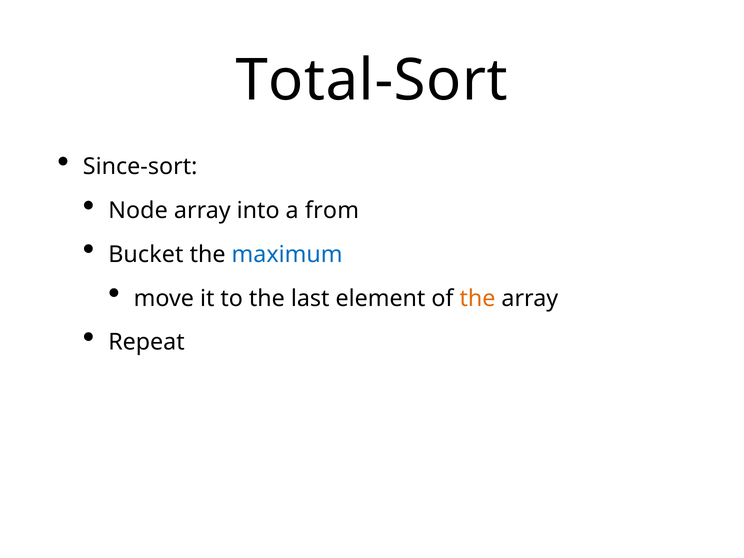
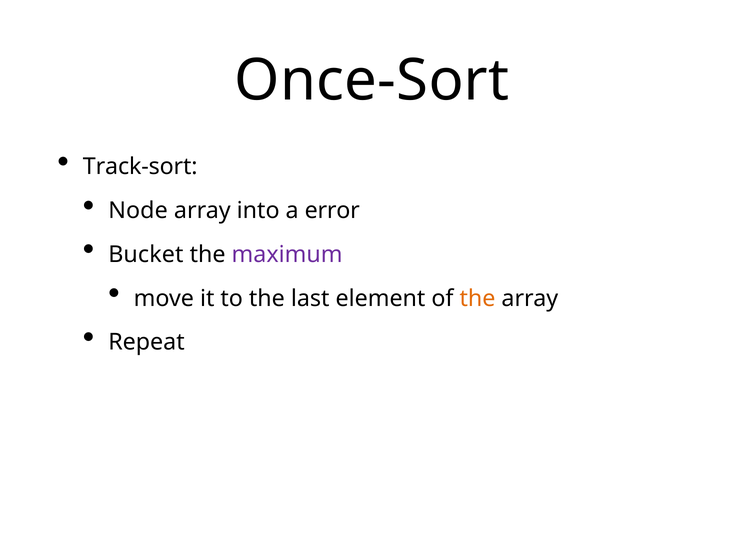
Total-Sort: Total-Sort -> Once-Sort (372, 80)
Since-sort: Since-sort -> Track-sort (140, 167)
from: from -> error (332, 211)
maximum colour: blue -> purple (287, 254)
